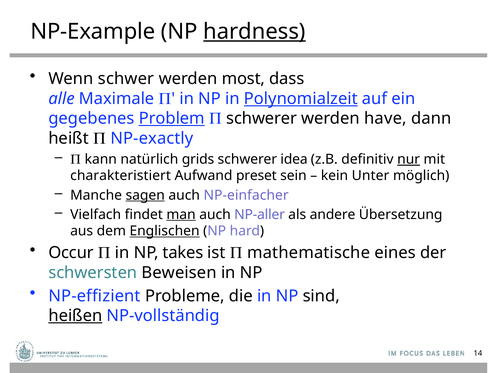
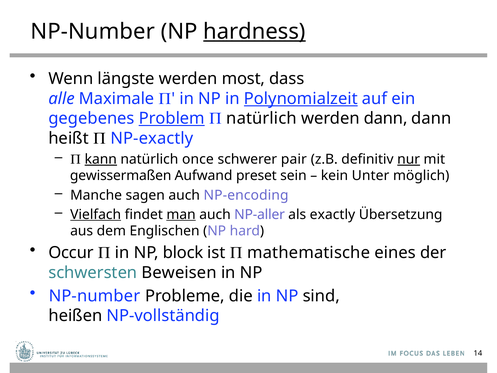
NP-Example: NP-Example -> NP-Number (93, 31)
schwer: schwer -> längste (126, 79)
schwerer: schwerer -> natürlich (261, 118)
werden have: have -> dann (386, 118)
kann underline: none -> present (101, 159)
grids: grids -> once (198, 159)
idea: idea -> pair (294, 159)
charakteristiert: charakteristiert -> gewissermaßen (121, 176)
sagen underline: present -> none (145, 195)
NP-einfacher: NP-einfacher -> NP-encoding (246, 195)
Vielfach underline: none -> present (96, 214)
andere: andere -> exactly (332, 214)
Englischen underline: present -> none (165, 231)
takes: takes -> block (183, 253)
NP-effizient: NP-effizient -> NP-number (95, 296)
heißen underline: present -> none (75, 316)
